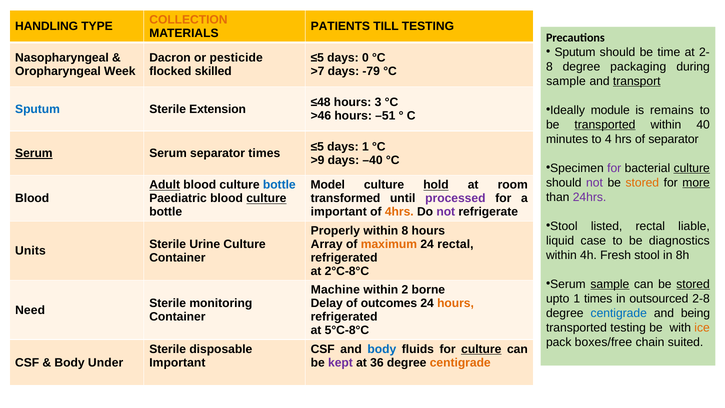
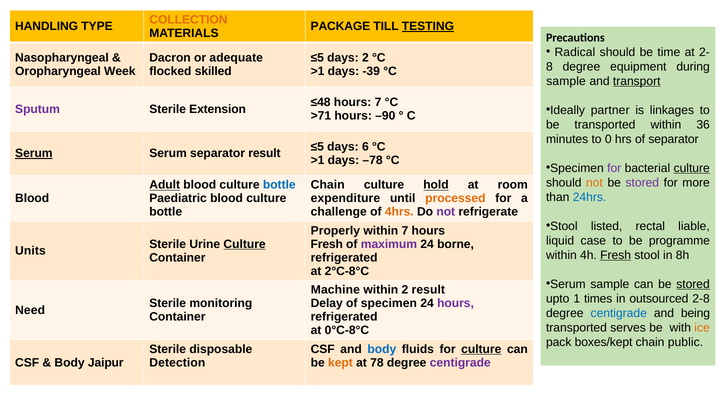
PATIENTS: PATIENTS -> PACKAGE (340, 26)
TESTING underline: none -> present (428, 26)
Sputum: Sputum -> Radical (575, 52)
pesticide: pesticide -> adequate (236, 58)
days 0: 0 -> 2 (365, 58)
packaging: packaging -> equipment (638, 67)
>7: >7 -> >1 (318, 71)
-79: -79 -> -39 (371, 71)
hours 3: 3 -> 7 (378, 102)
Sputum colour: blue -> purple (38, 109)
module: module -> partner (610, 110)
remains: remains -> linkages (672, 110)
>46: >46 -> >71 (321, 116)
–51: –51 -> –90 (385, 116)
transported underline: present -> none (605, 124)
40: 40 -> 36 (703, 124)
4: 4 -> 0 (608, 139)
days 1: 1 -> 6 (365, 147)
separator times: times -> result (264, 153)
>9: >9 -> >1 (318, 160)
–40: –40 -> –78 (373, 160)
not colour: purple -> orange (594, 182)
stored colour: orange -> purple (642, 182)
more underline: present -> none (696, 182)
Model: Model -> Chain (328, 185)
24hrs colour: purple -> blue (590, 197)
culture underline: present -> none (266, 198)
transformed: transformed -> expenditure (345, 198)
processed colour: purple -> orange (455, 198)
important: important -> challenge (339, 212)
within 8: 8 -> 7 (405, 231)
diagnostics: diagnostics -> programme (679, 240)
Culture underline: none -> present (245, 244)
Array: Array -> Fresh (327, 244)
maximum colour: orange -> purple (389, 244)
24 rectal: rectal -> borne (456, 244)
Fresh underline: none -> present (616, 255)
sample underline: present -> none (610, 284)
2 borne: borne -> result (428, 290)
of outcomes: outcomes -> specimen (389, 303)
hours colour: orange -> purple (456, 303)
transported testing: testing -> serves (628, 327)
5°C-8°C: 5°C-8°C -> 0°C-8°C (347, 330)
boxes/free: boxes/free -> boxes/kept (604, 342)
suited: suited -> public (685, 342)
Under: Under -> Jaipur (106, 362)
Important: Important -> Detection (177, 362)
kept colour: purple -> orange (340, 362)
36: 36 -> 78 (377, 362)
centigrade colour: orange -> purple (460, 362)
